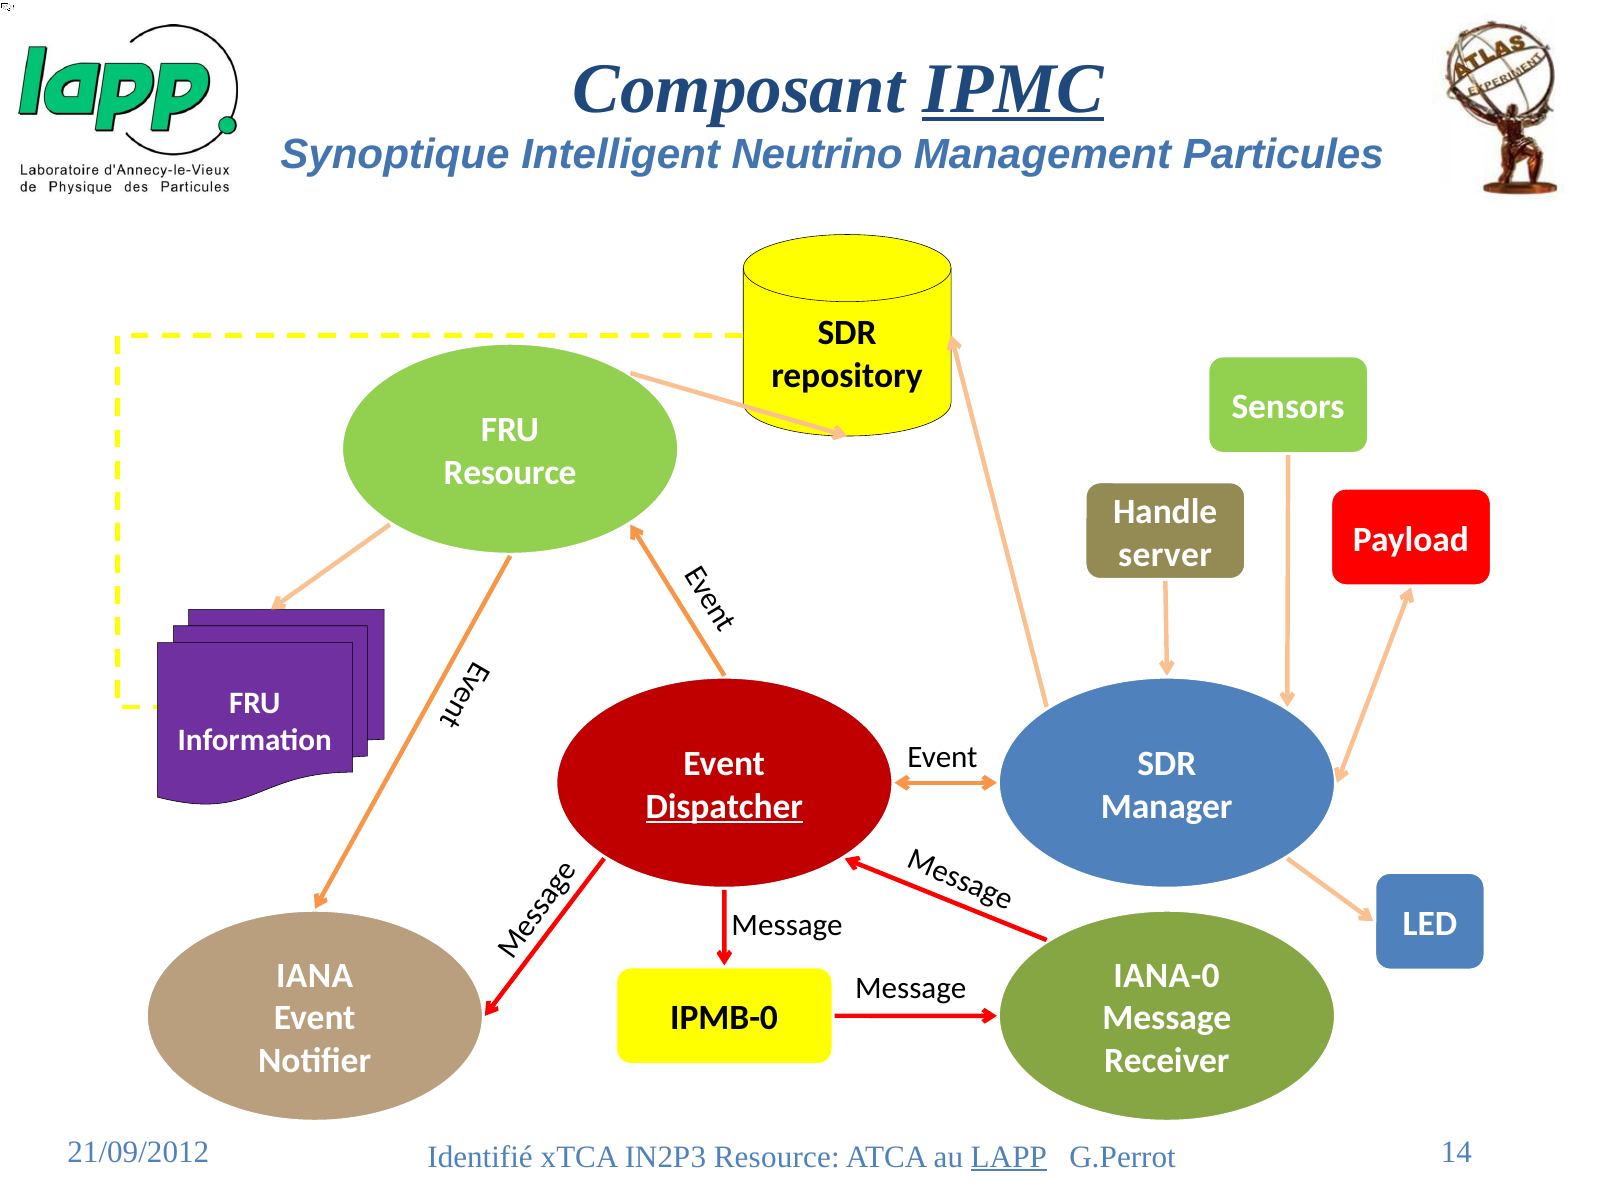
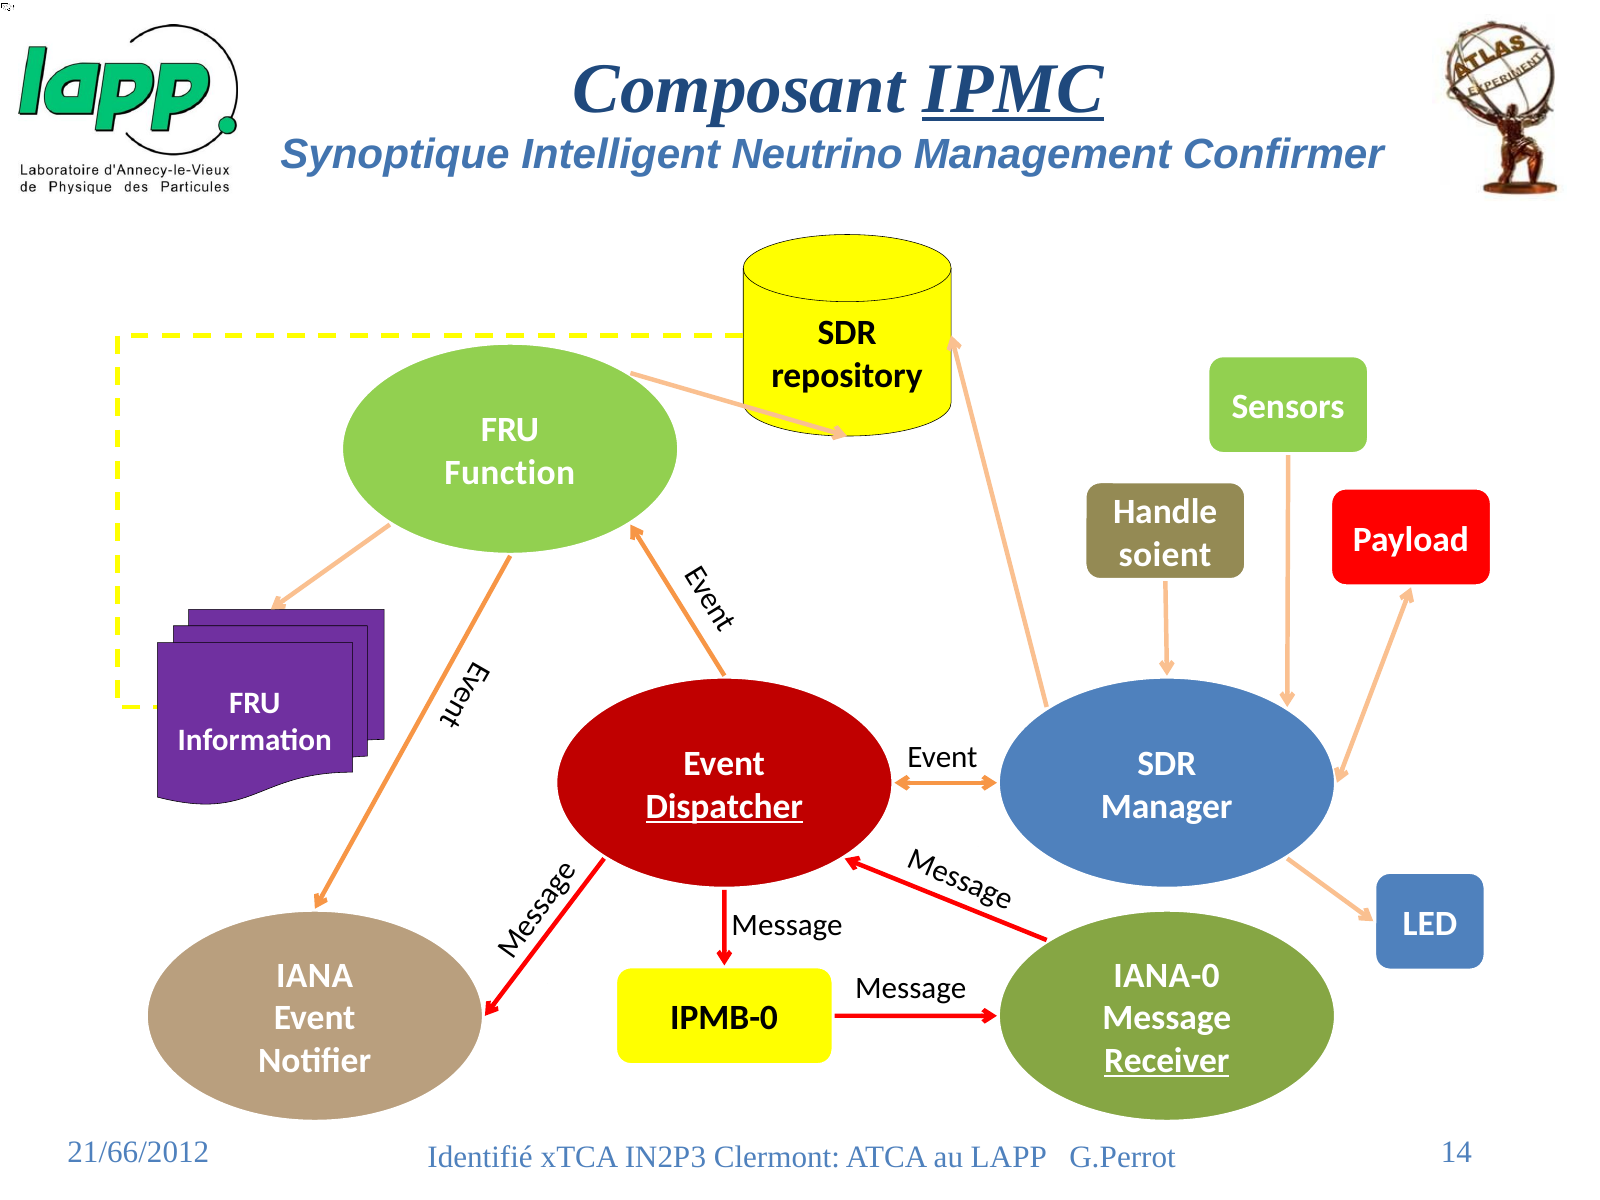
Particules: Particules -> Confirmer (1283, 155)
Resource: Resource -> Function (510, 472)
server: server -> soient (1165, 554)
Receiver underline: none -> present (1167, 1061)
21/09/2012: 21/09/2012 -> 21/66/2012 (138, 1152)
IN2P3 Resource: Resource -> Clermont (777, 1157)
LAPP underline: present -> none (1009, 1157)
